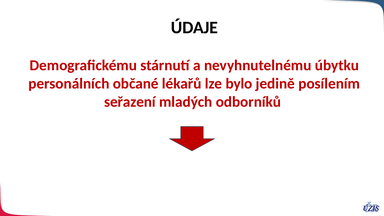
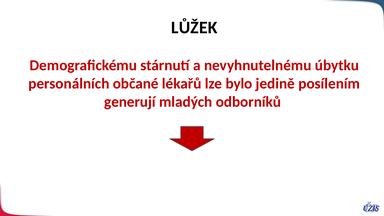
ÚDAJE: ÚDAJE -> LŮŽEK (194, 28)
seřazení: seřazení -> generují (130, 102)
